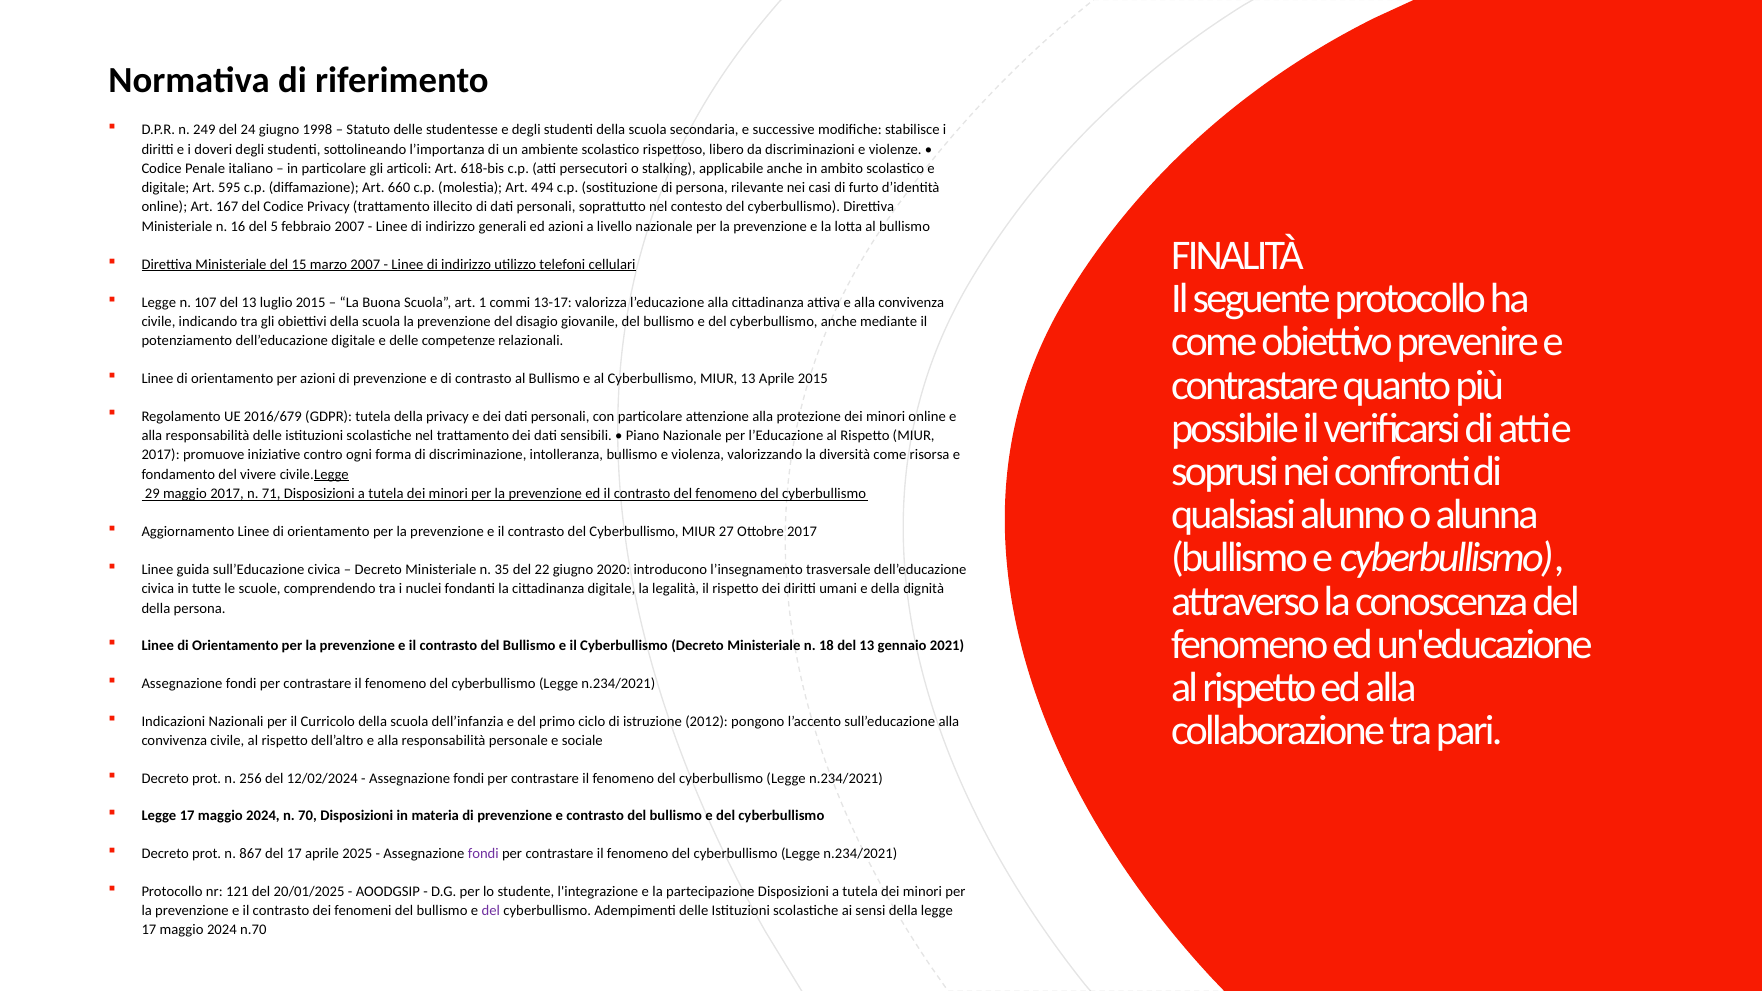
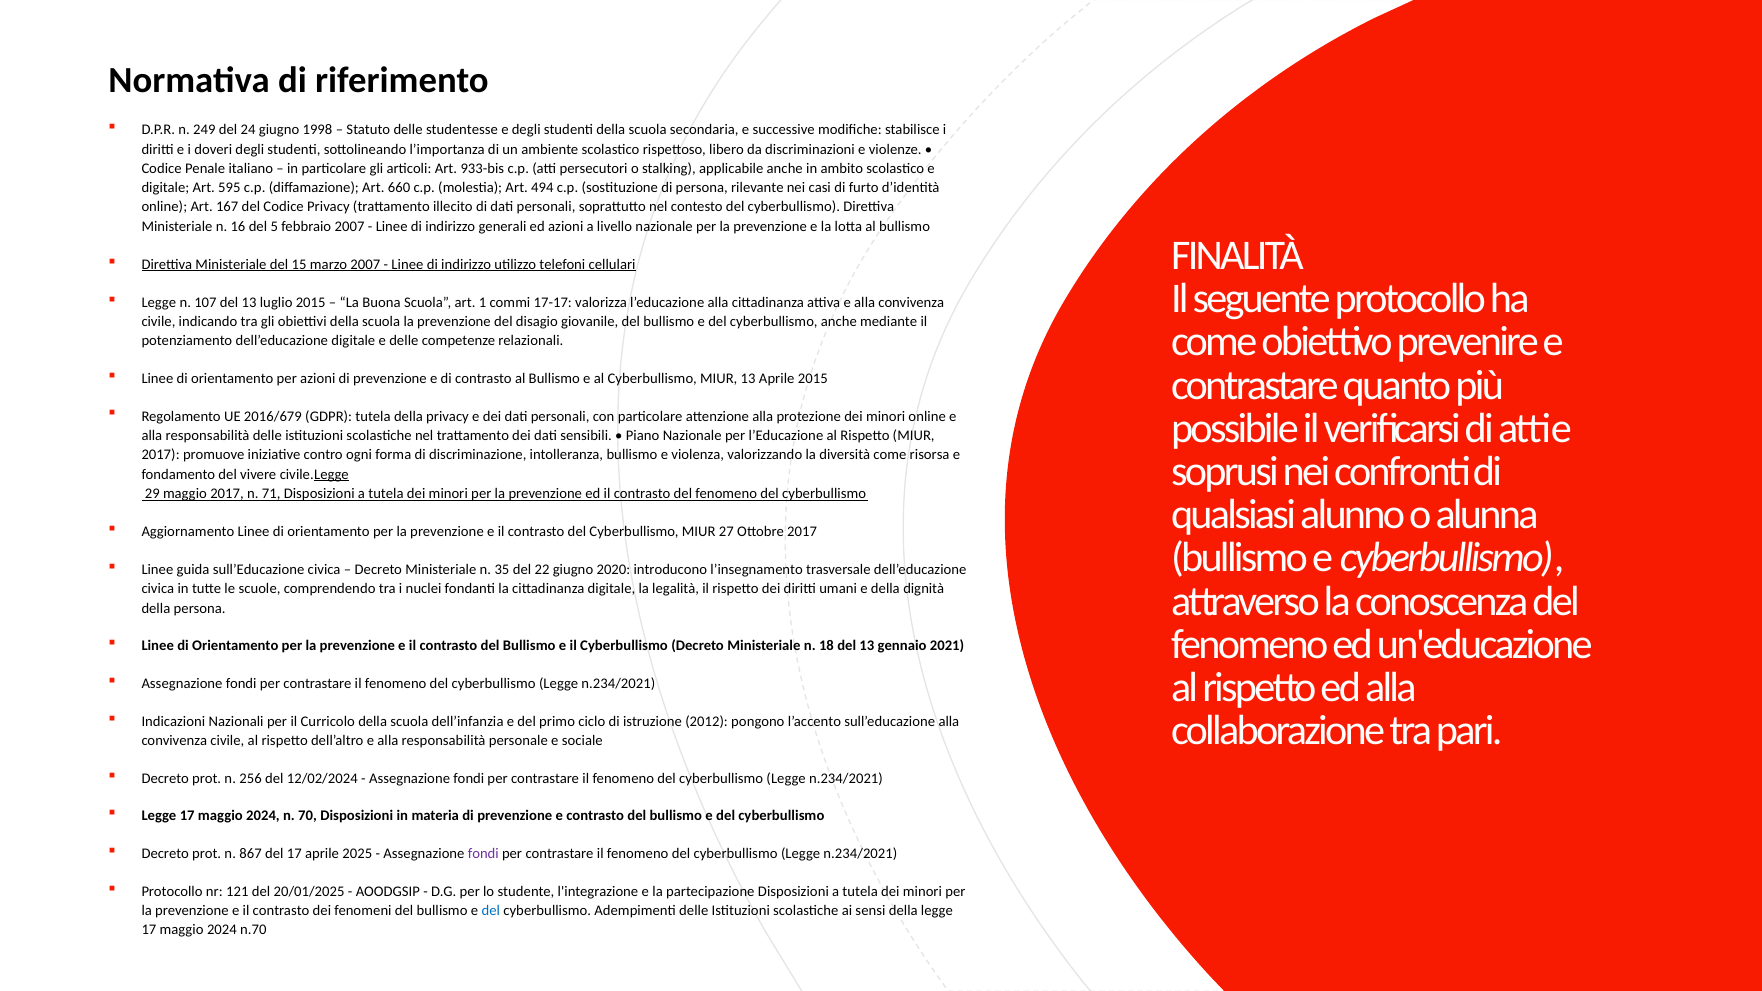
618-bis: 618-bis -> 933-bis (482, 169)
13-17: 13-17 -> 17-17 (553, 302)
del colour: purple -> blue (491, 911)
